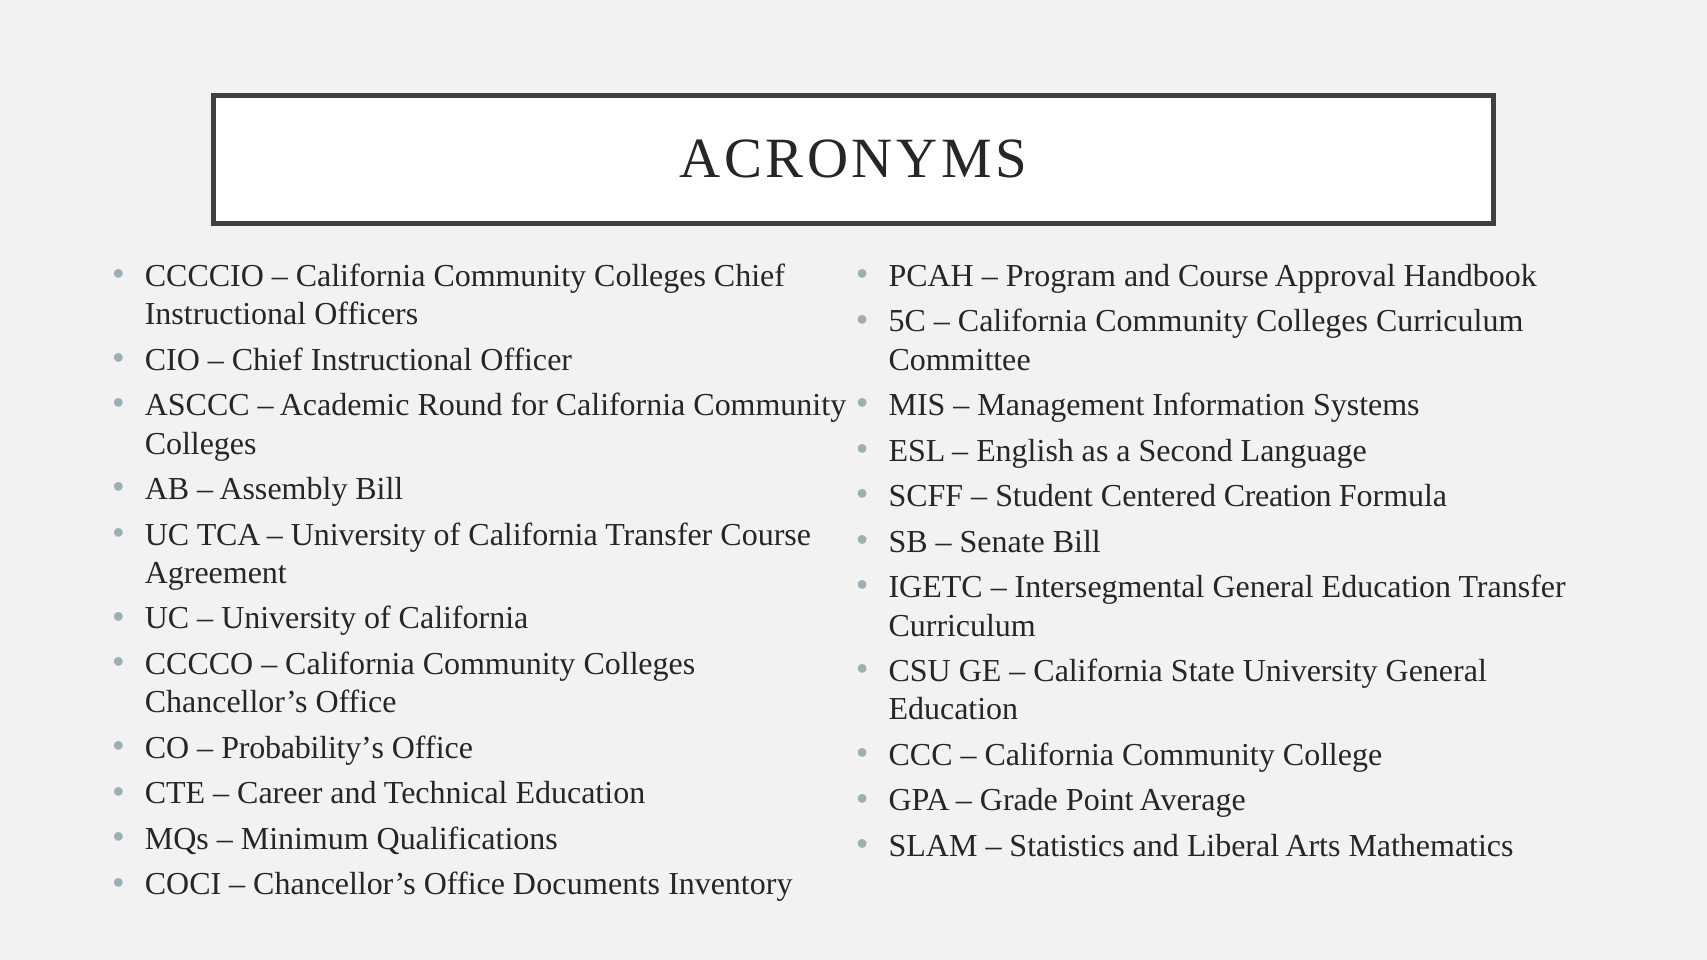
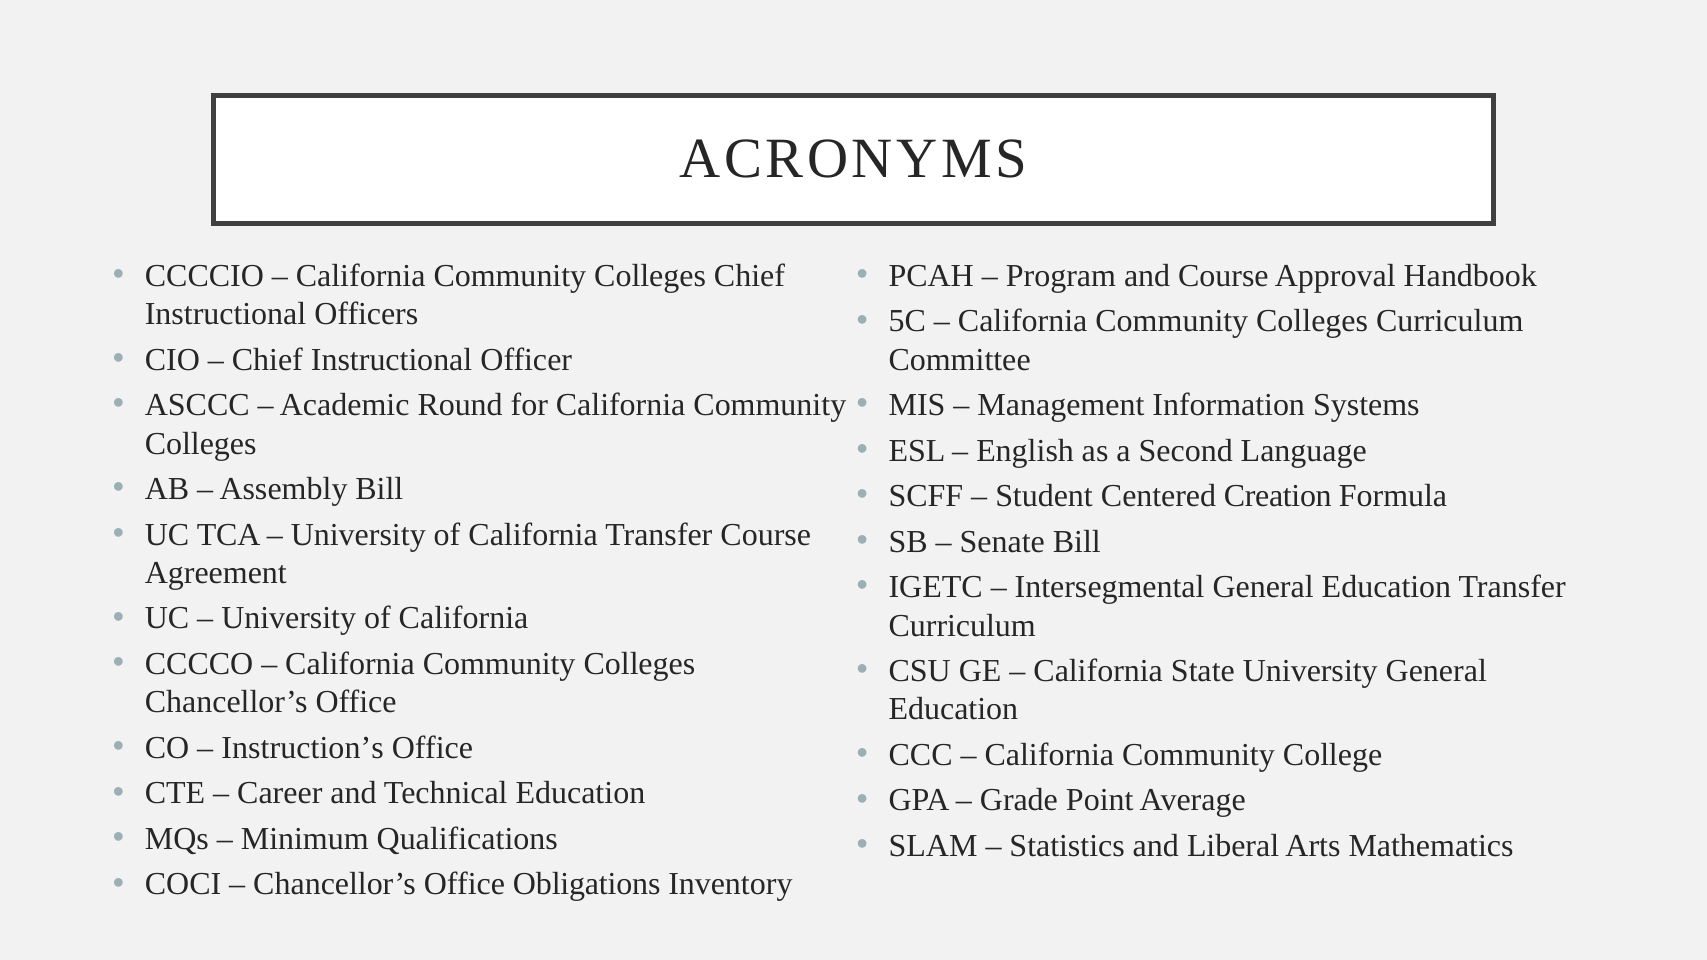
Probability’s: Probability’s -> Instruction’s (303, 748)
Documents: Documents -> Obligations (587, 884)
